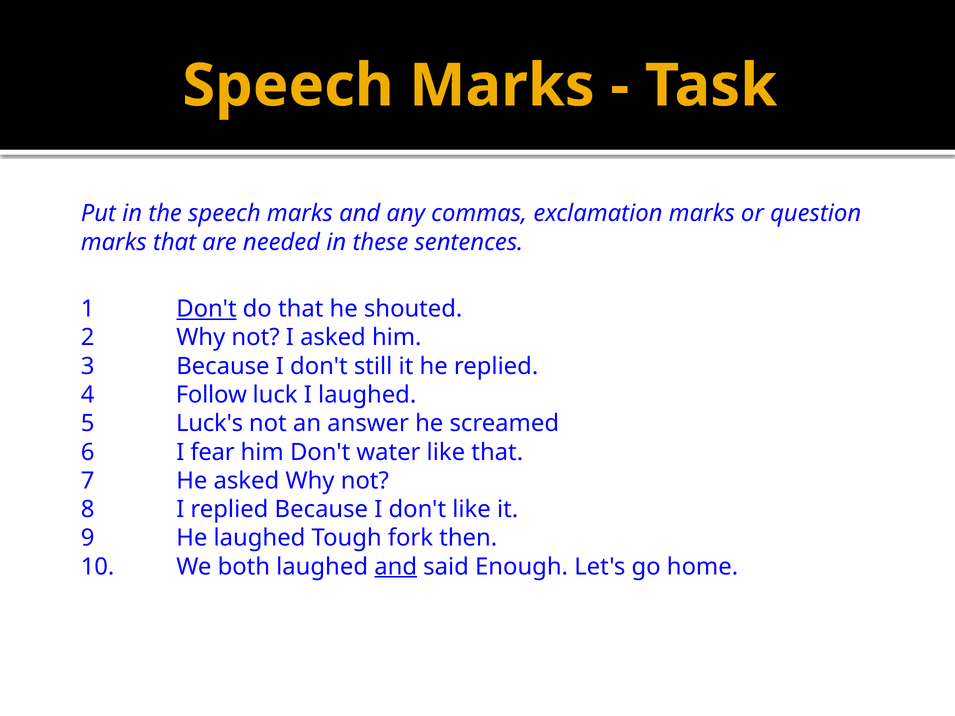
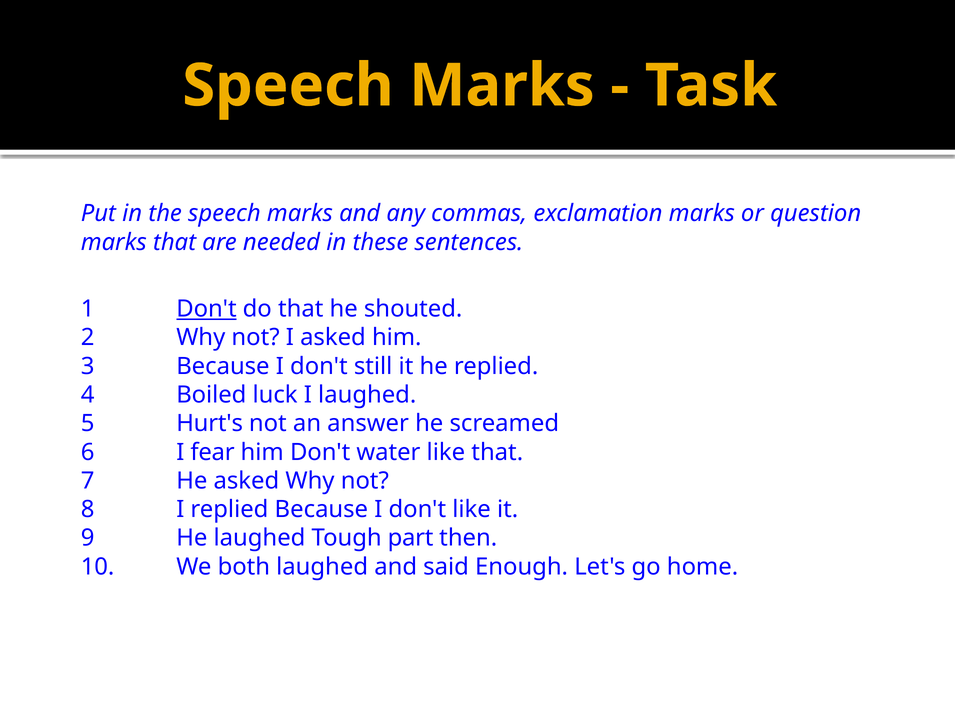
Follow: Follow -> Boiled (211, 395)
Luck's: Luck's -> Hurt's (210, 424)
fork: fork -> part (411, 538)
and underline: present -> none (396, 567)
